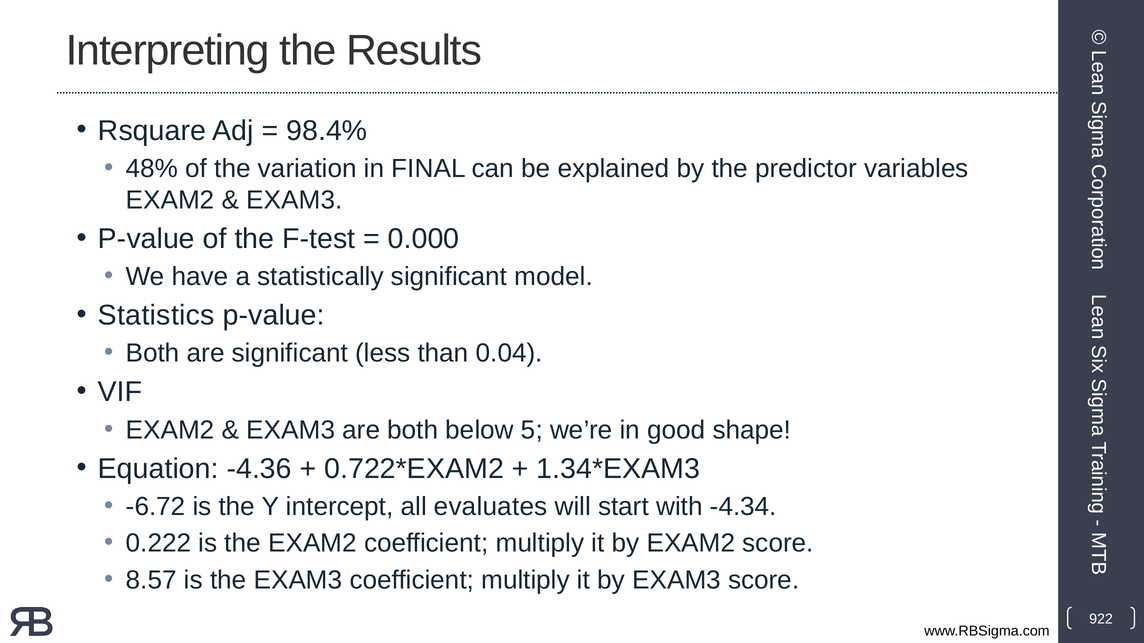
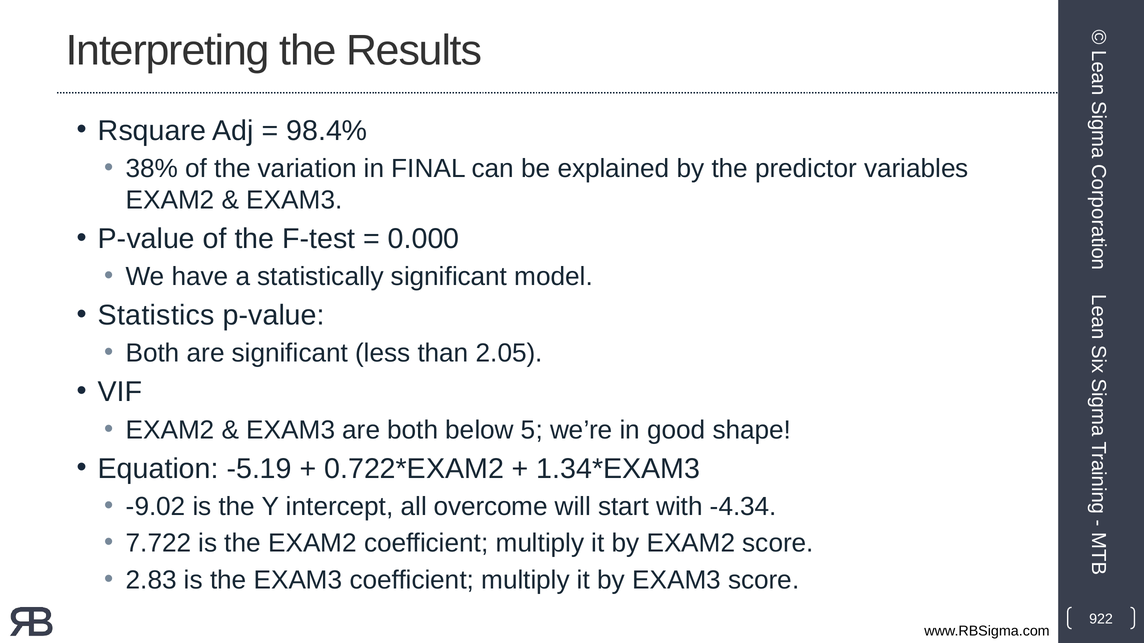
48%: 48% -> 38% (152, 169)
0.04: 0.04 -> 2.05 (509, 354)
-4.36: -4.36 -> -5.19 (259, 469)
-6.72: -6.72 -> -9.02 (156, 507)
evaluates: evaluates -> overcome (491, 507)
0.222: 0.222 -> 7.722 (159, 544)
8.57: 8.57 -> 2.83 (151, 580)
